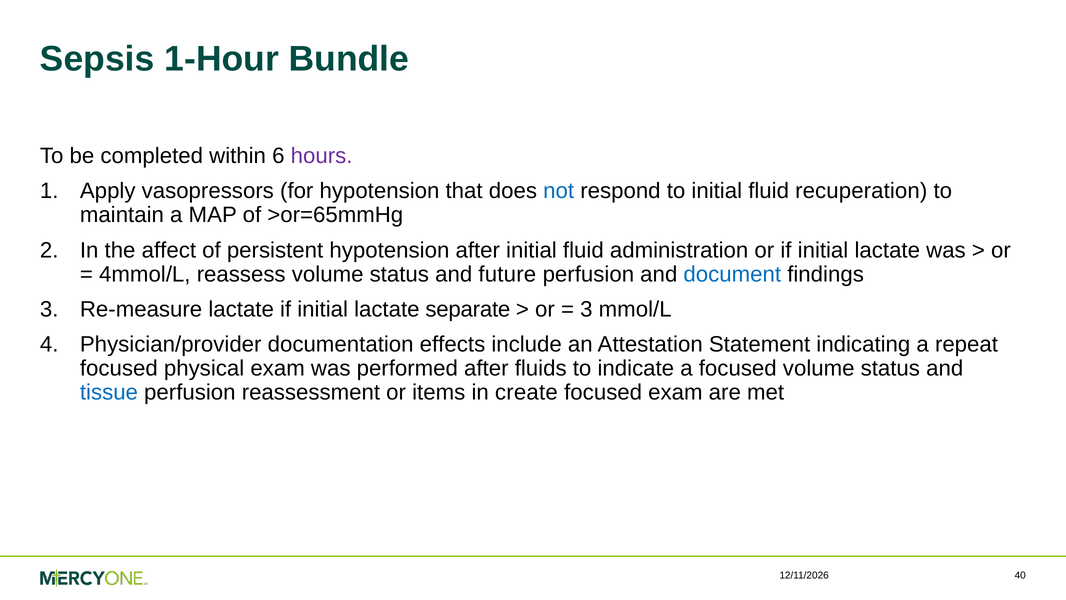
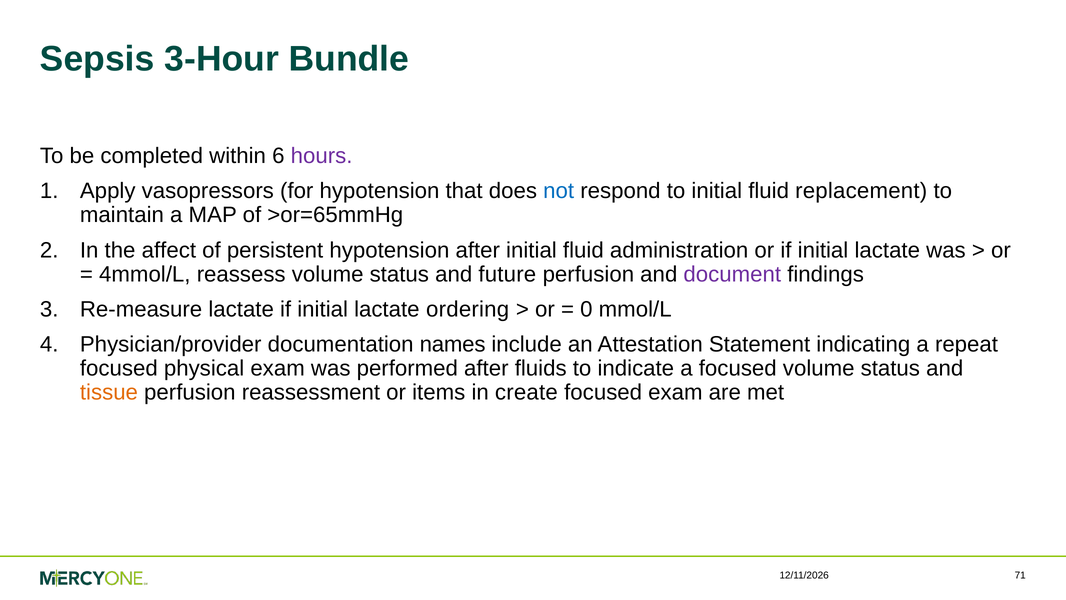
1-Hour: 1-Hour -> 3-Hour (222, 59)
recuperation: recuperation -> replacement (861, 191)
document colour: blue -> purple (732, 274)
separate: separate -> ordering (468, 309)
3: 3 -> 0 (586, 309)
effects: effects -> names (453, 344)
tissue colour: blue -> orange (109, 392)
40: 40 -> 71 (1020, 575)
